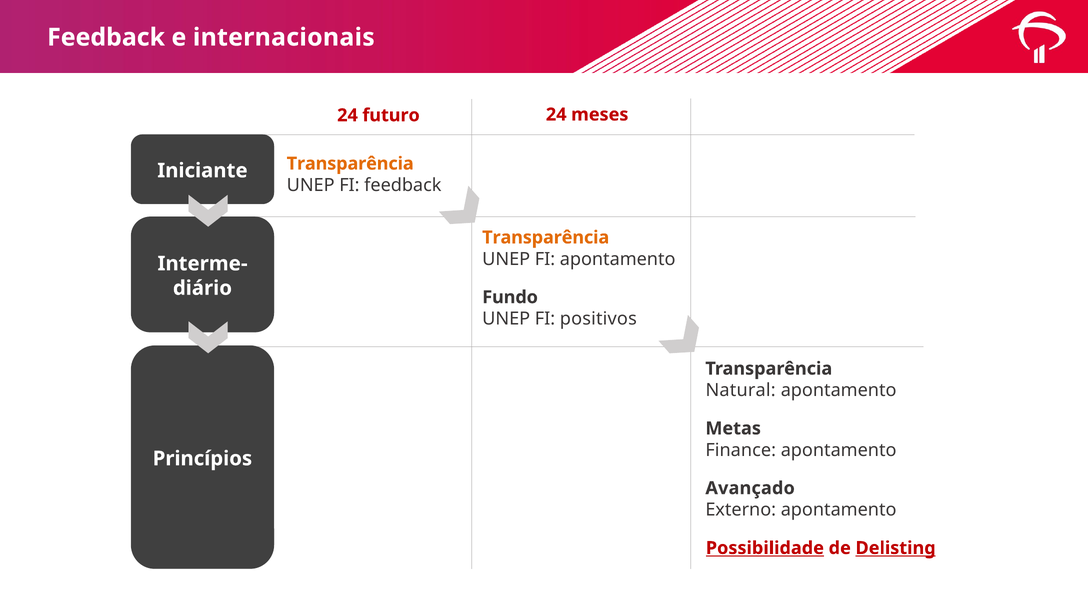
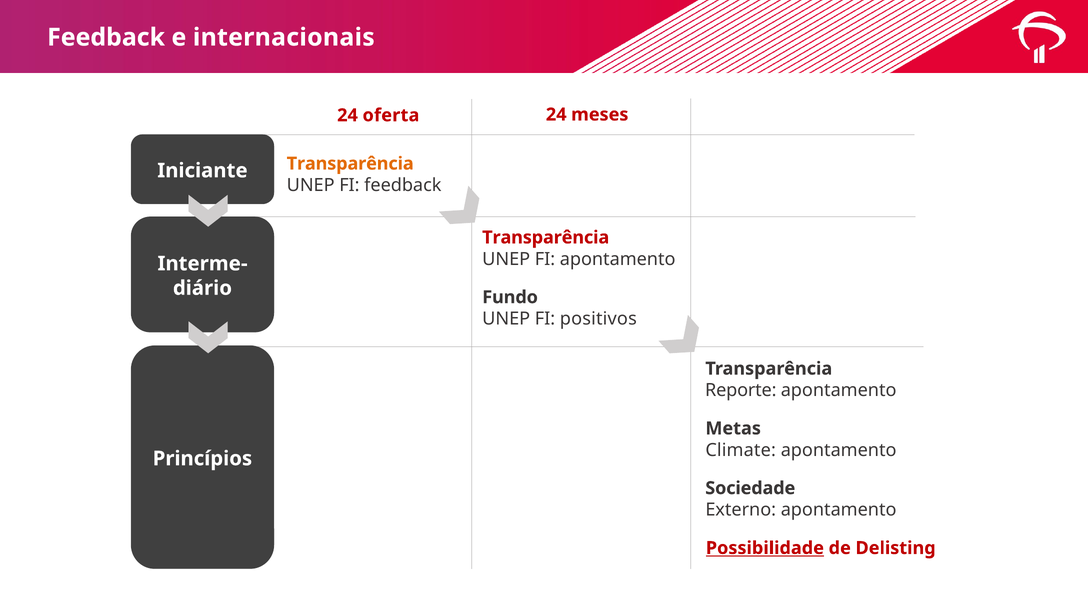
futuro: futuro -> oferta (391, 115)
Transparência colour: orange -> red (546, 237)
Natural: Natural -> Reporte (741, 390)
Finance: Finance -> Climate (741, 450)
Avançado: Avançado -> Sociedade (750, 488)
Delisting underline: present -> none (896, 548)
